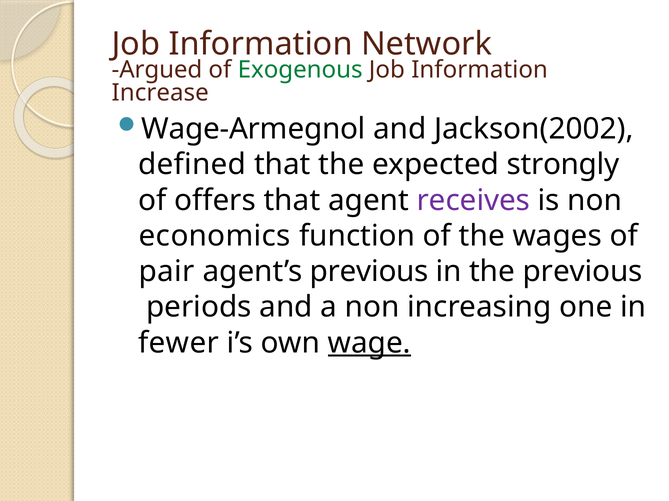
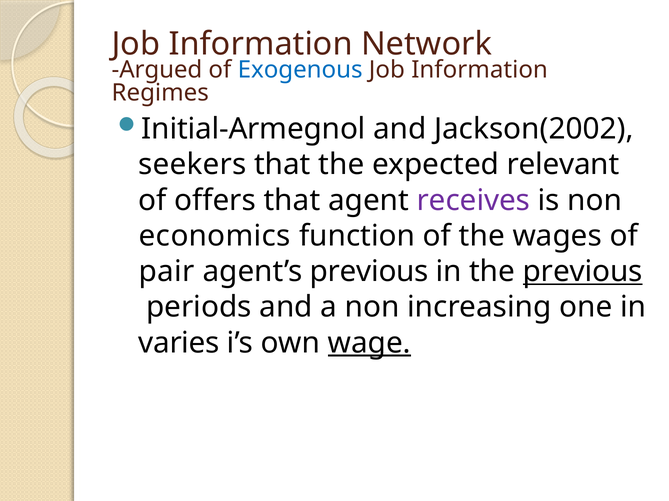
Exogenous colour: green -> blue (300, 70)
Increase: Increase -> Regimes (160, 93)
Wage-Armegnol: Wage-Armegnol -> Initial-Armegnol (253, 129)
defined: defined -> seekers (192, 165)
strongly: strongly -> relevant (563, 165)
previous underline: none -> present (583, 272)
fewer: fewer -> varies (179, 343)
